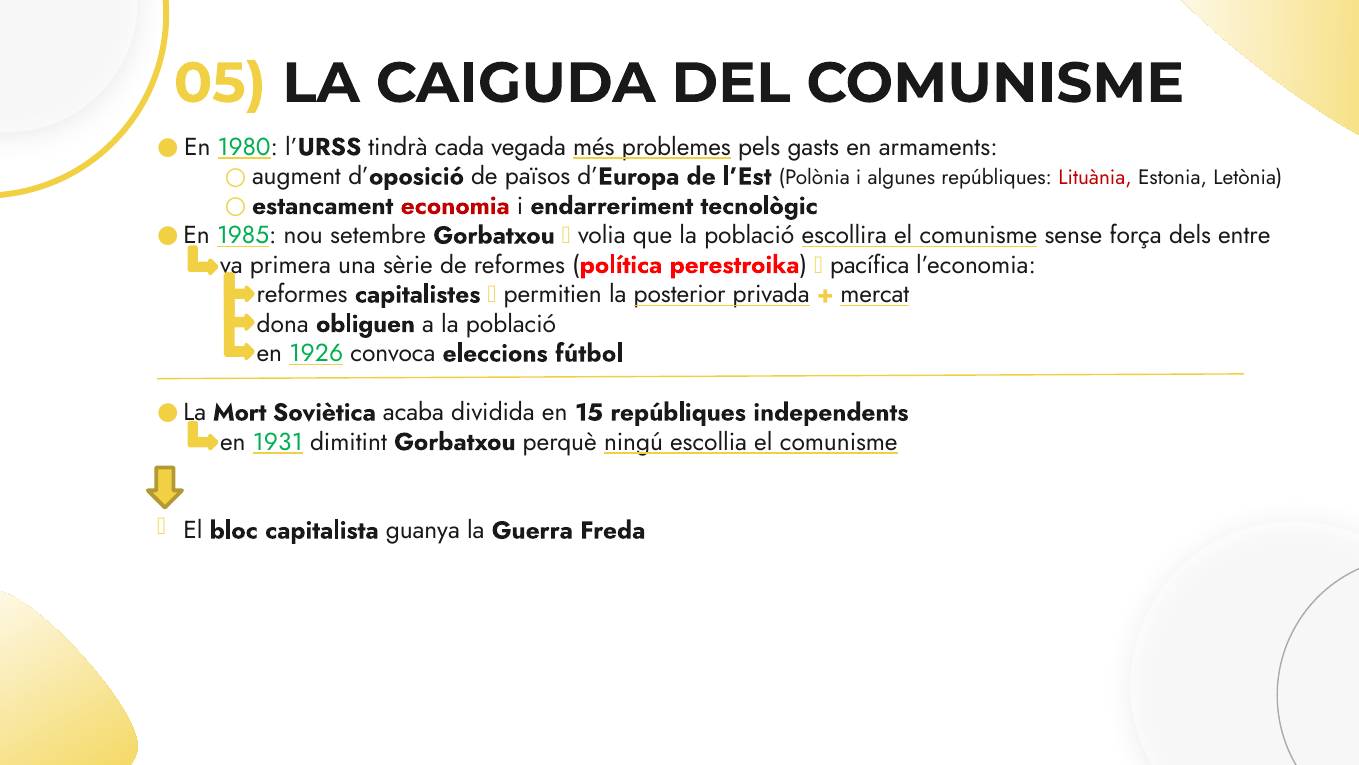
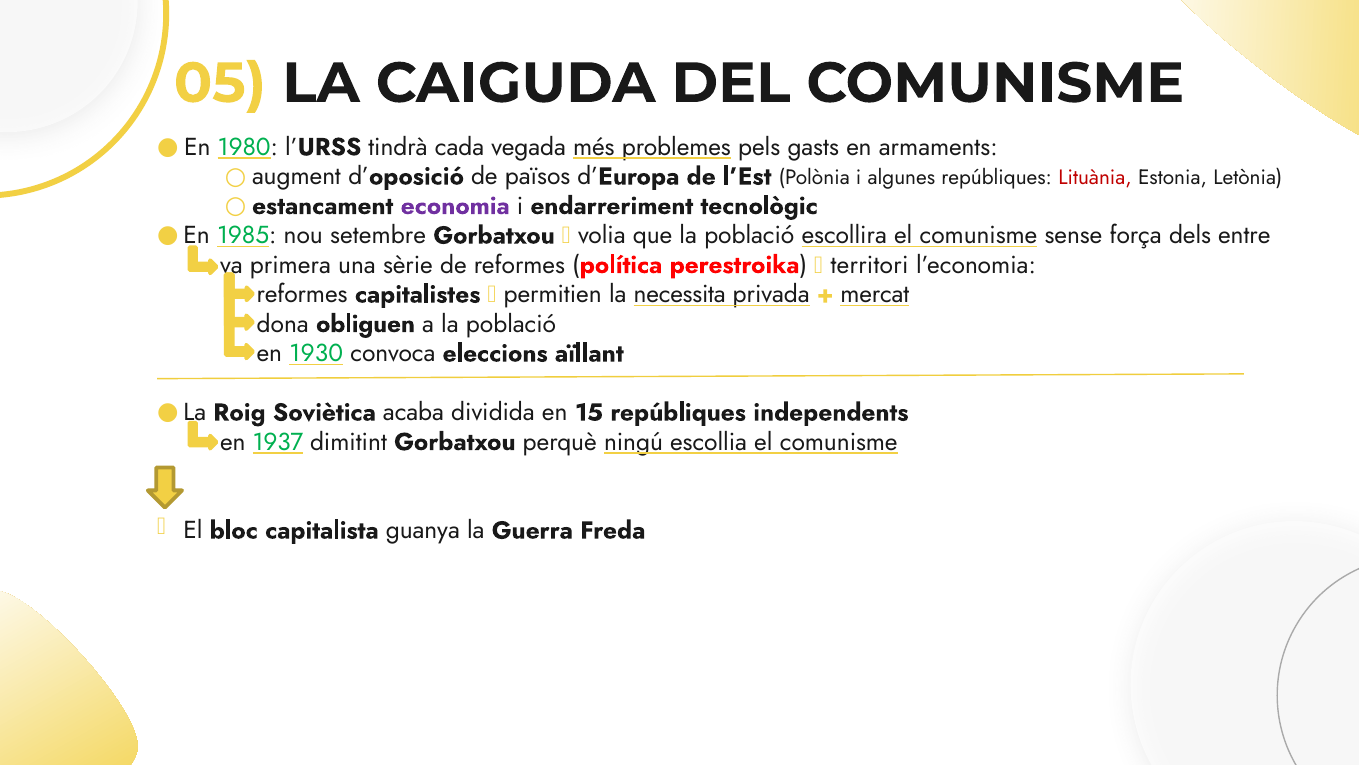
economia colour: red -> purple (455, 206)
pacífica: pacífica -> territori (869, 265)
posterior: posterior -> necessita (680, 294)
1926: 1926 -> 1930 (316, 353)
fútbol: fútbol -> aïllant (589, 353)
Mort: Mort -> Roig (239, 412)
1931: 1931 -> 1937 (278, 442)
